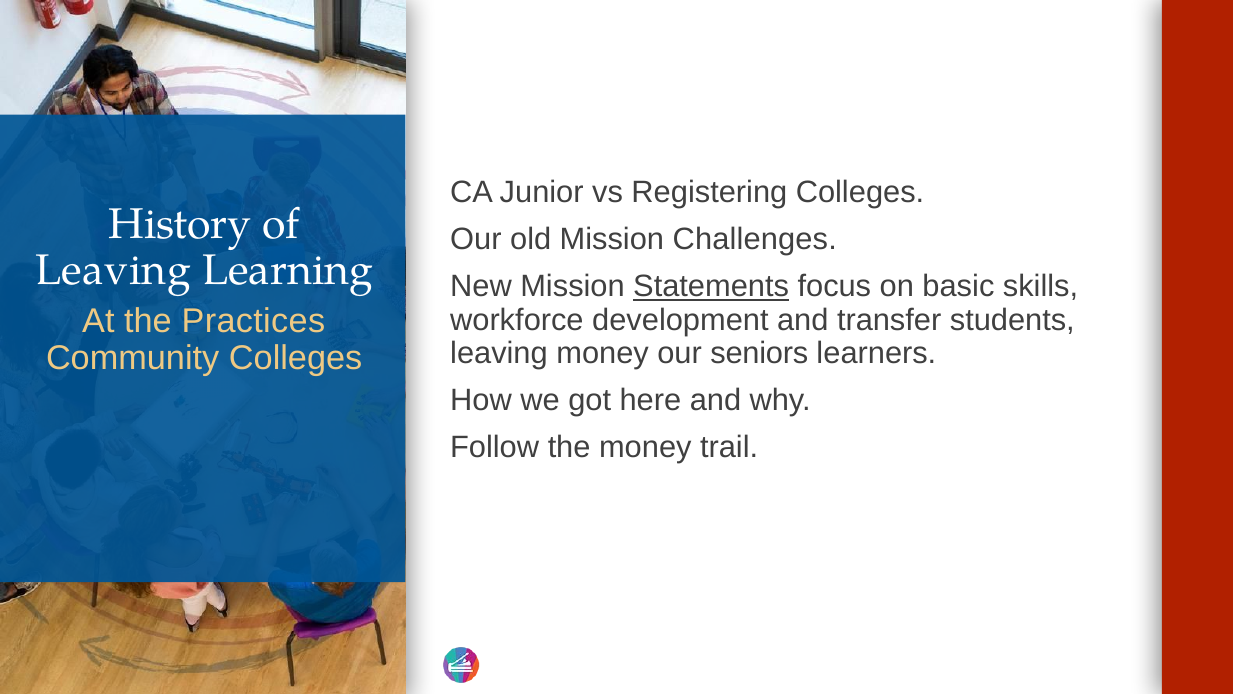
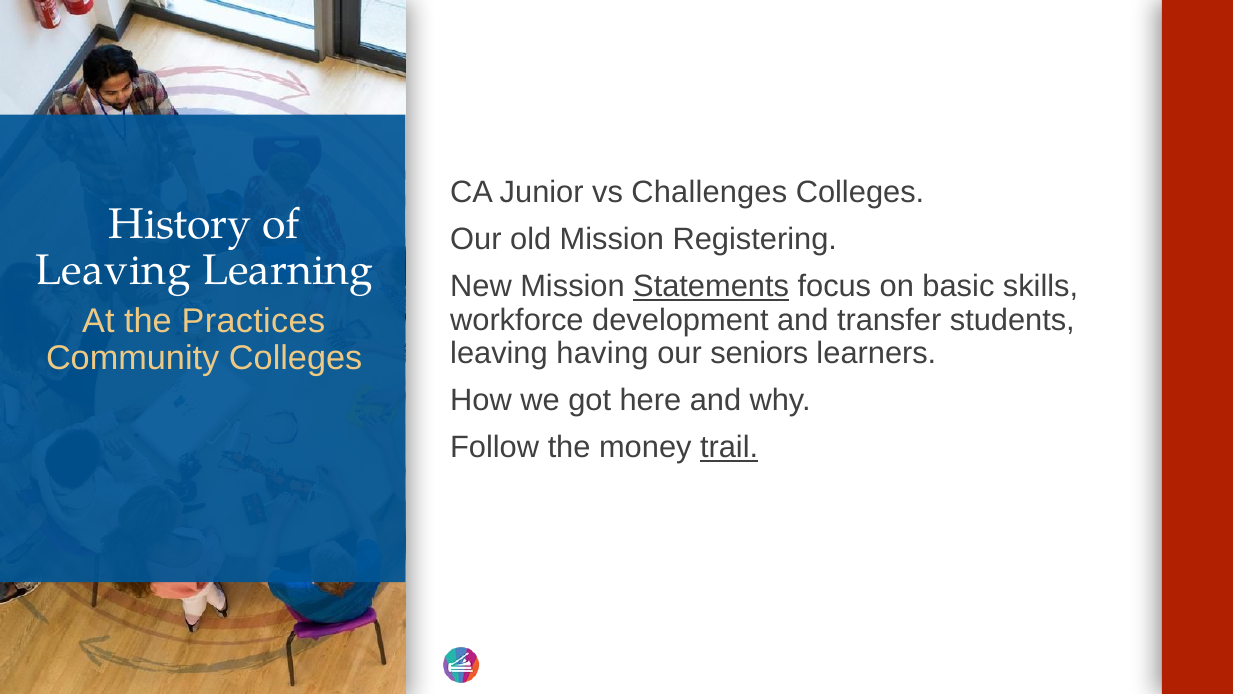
Registering: Registering -> Challenges (709, 192)
Challenges: Challenges -> Registering (755, 239)
leaving money: money -> having (602, 353)
trail underline: none -> present (729, 447)
